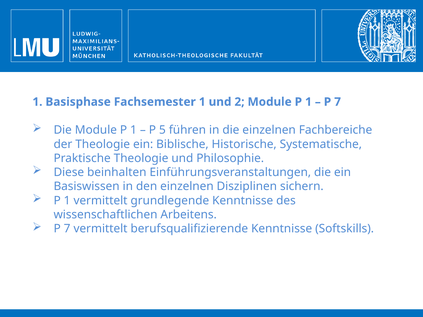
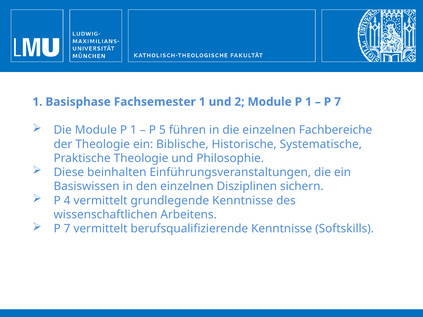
1: 1 -> 4 (67, 201)
